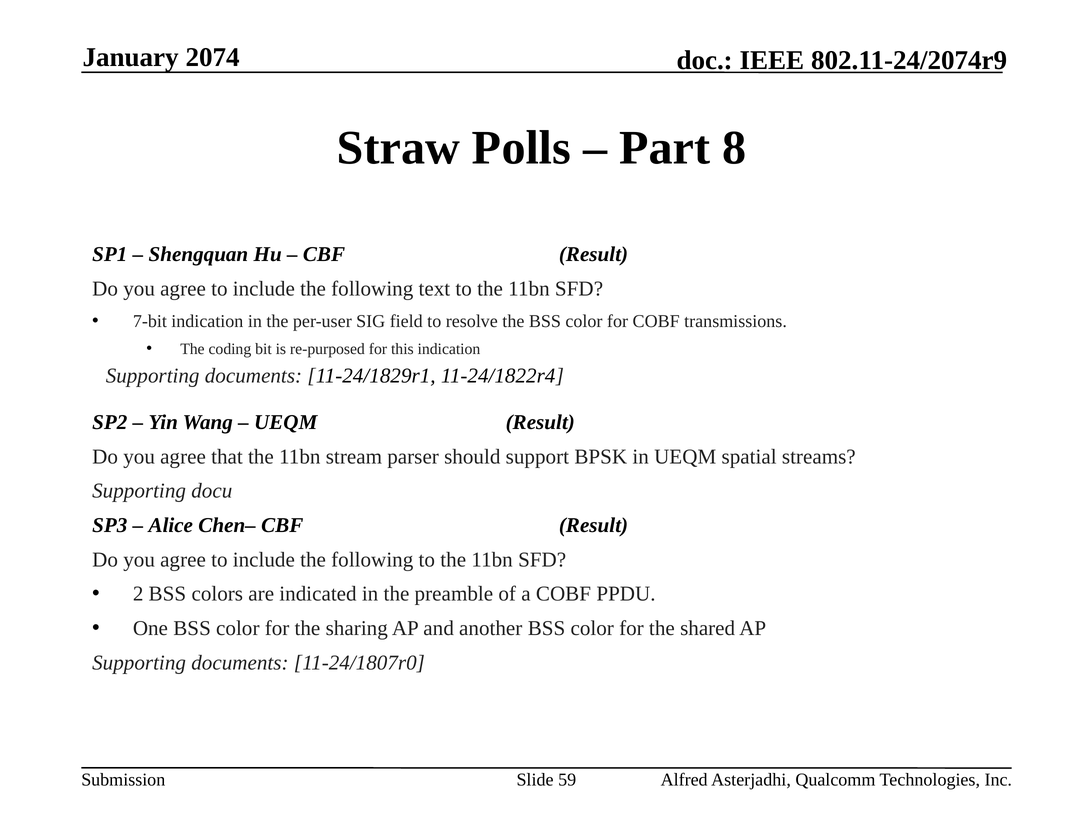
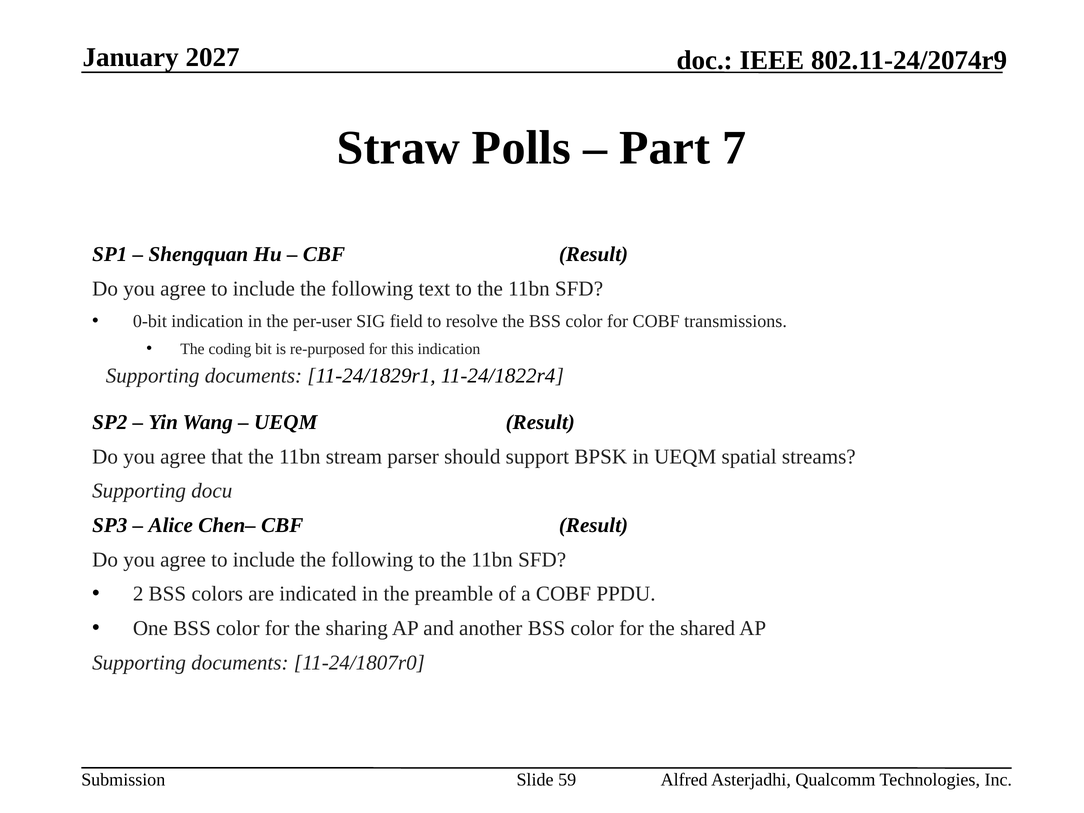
2074: 2074 -> 2027 (213, 57)
8: 8 -> 7 (734, 148)
7-bit: 7-bit -> 0-bit (150, 321)
